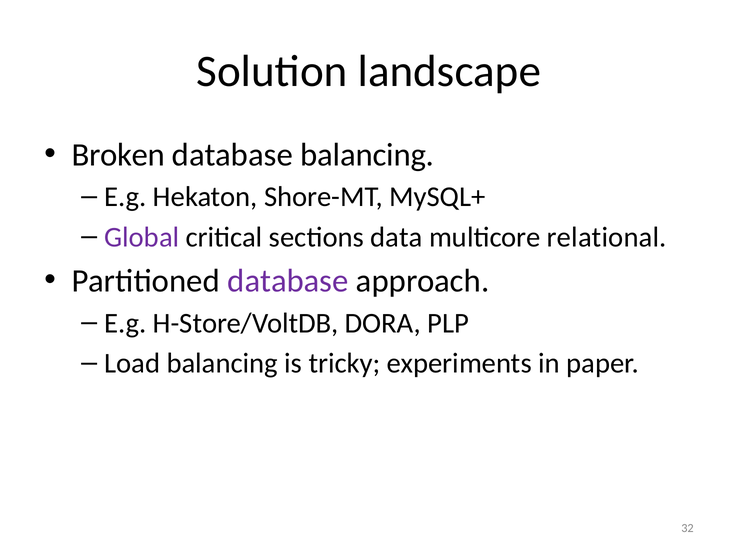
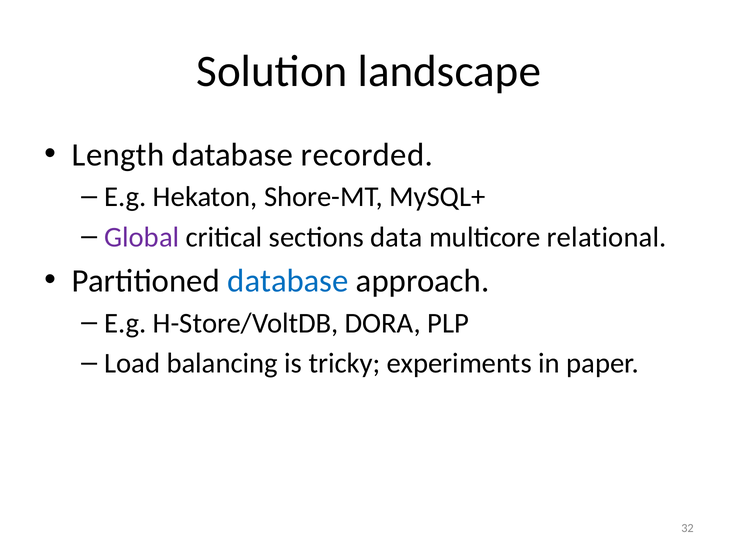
Broken: Broken -> Length (118, 155)
database balancing: balancing -> recorded (367, 155)
database colour: purple -> blue (288, 281)
